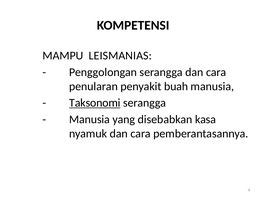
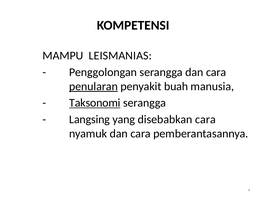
penularan underline: none -> present (93, 87)
Manusia: Manusia -> Langsing (90, 120)
disebabkan kasa: kasa -> cara (205, 120)
